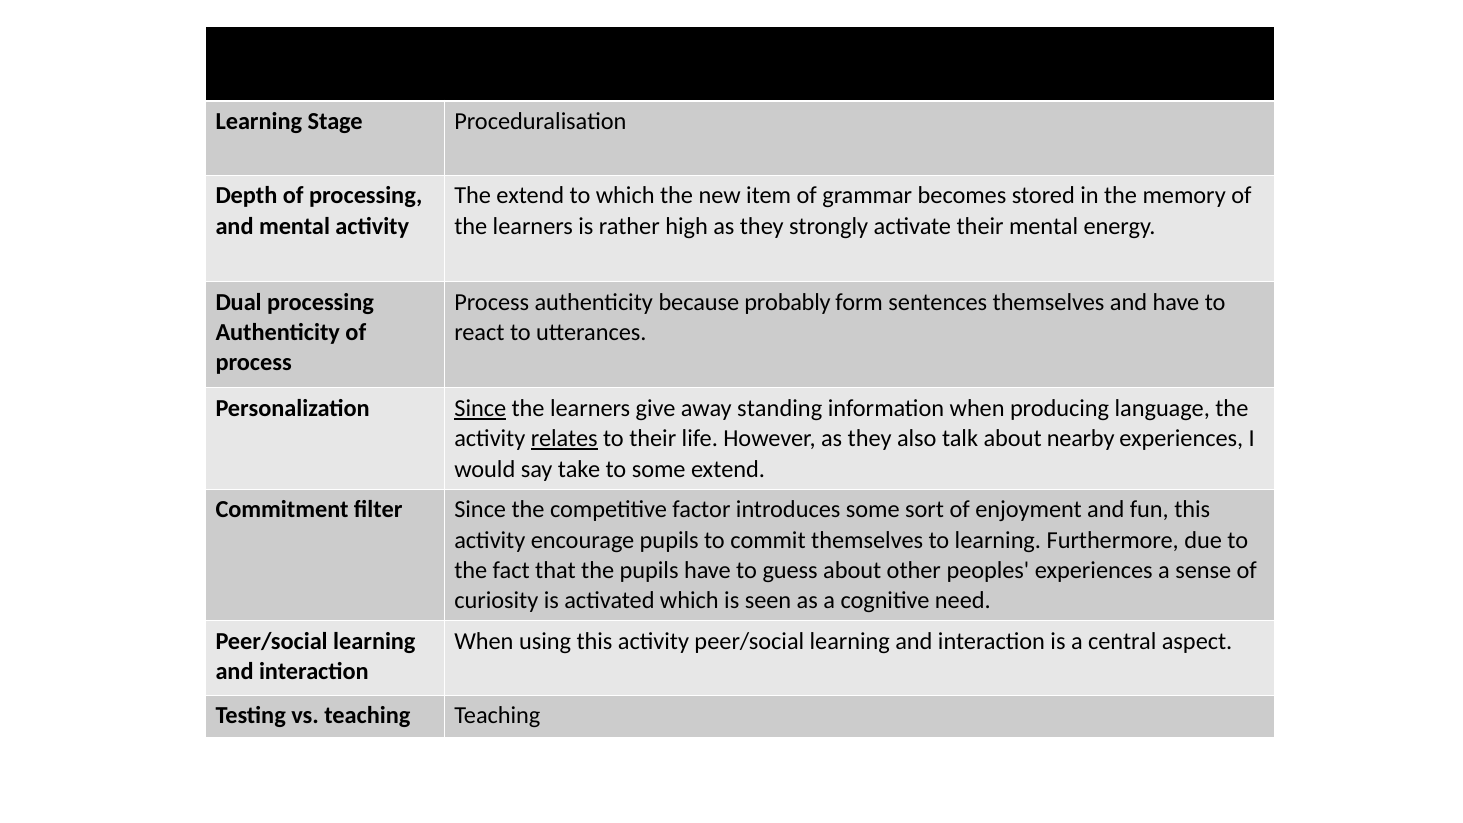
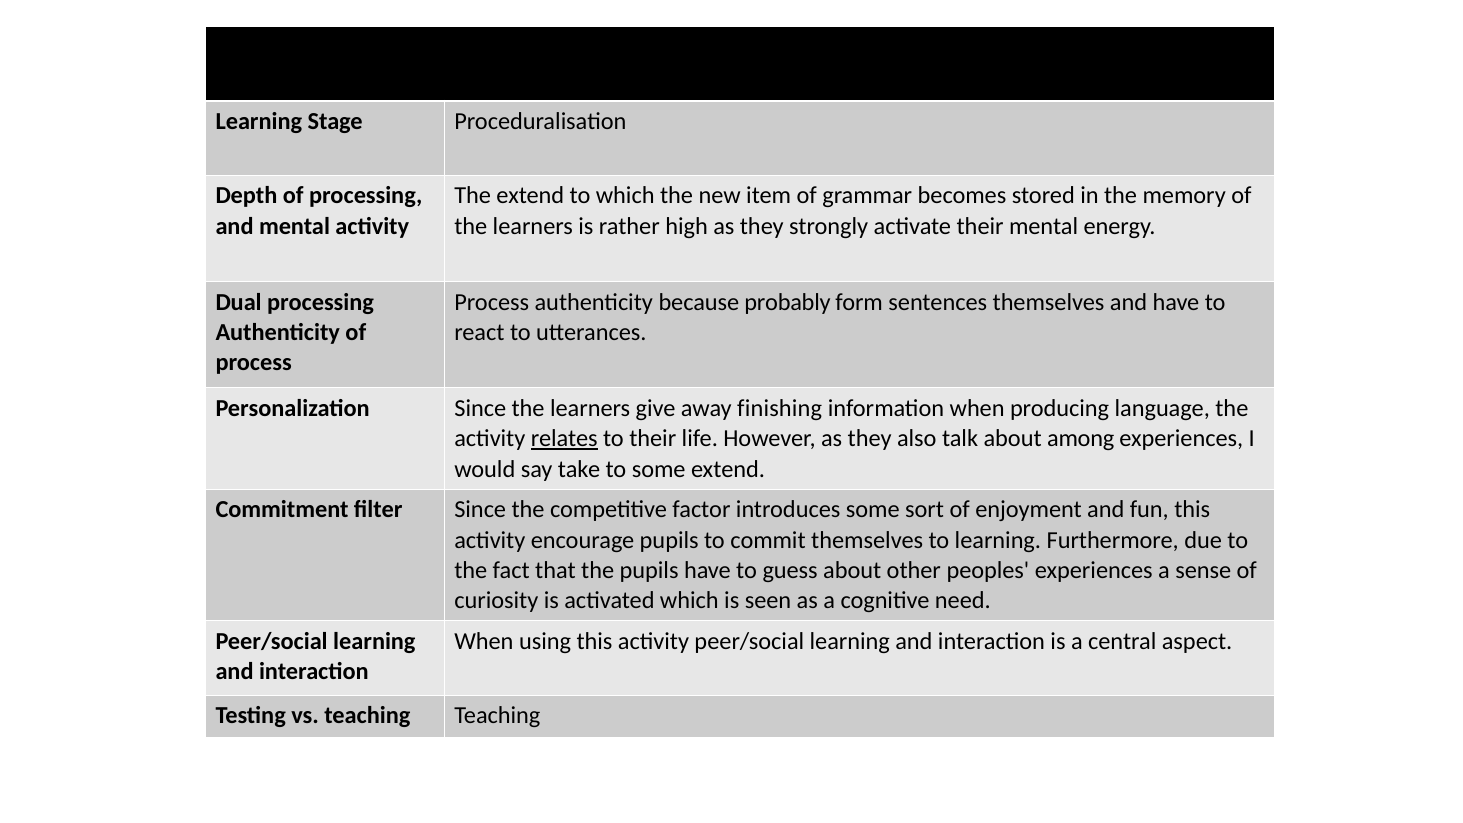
Since underline: present -> none (480, 408)
standing: standing -> finishing (780, 408)
nearby: nearby -> among (1081, 439)
